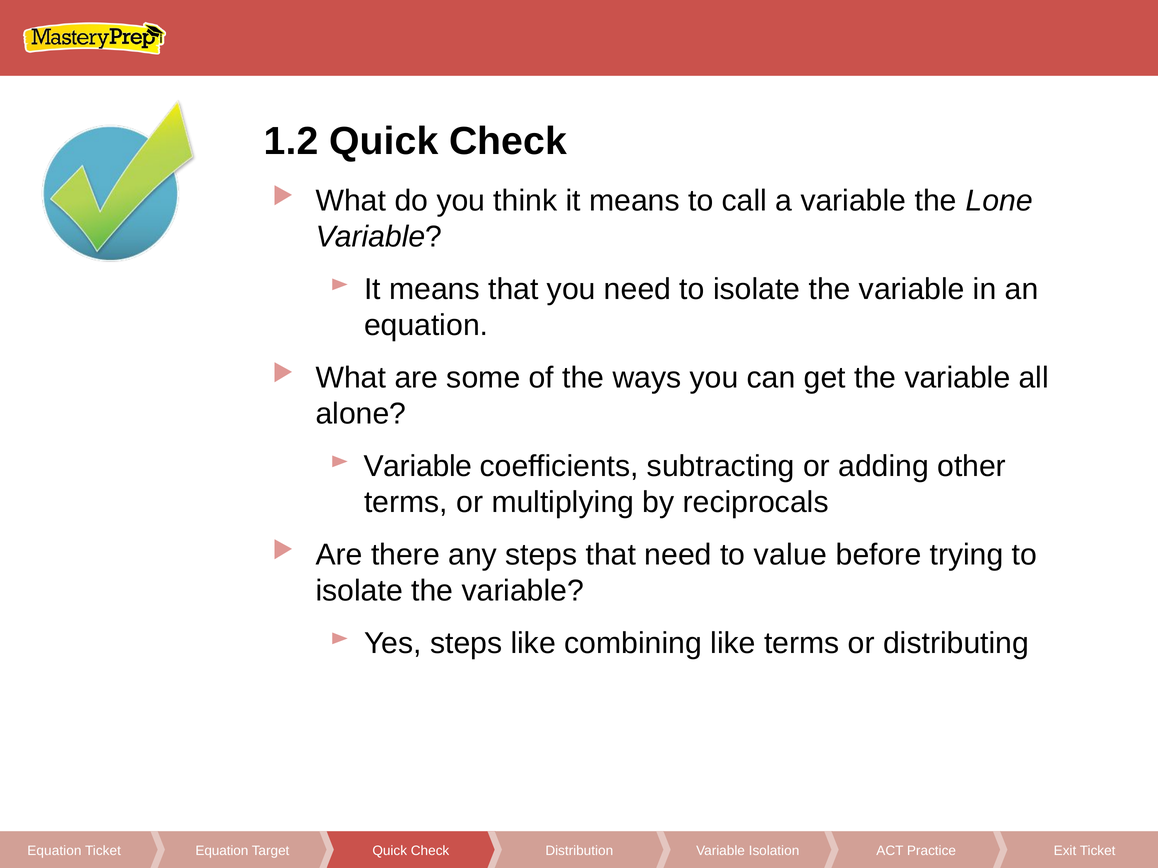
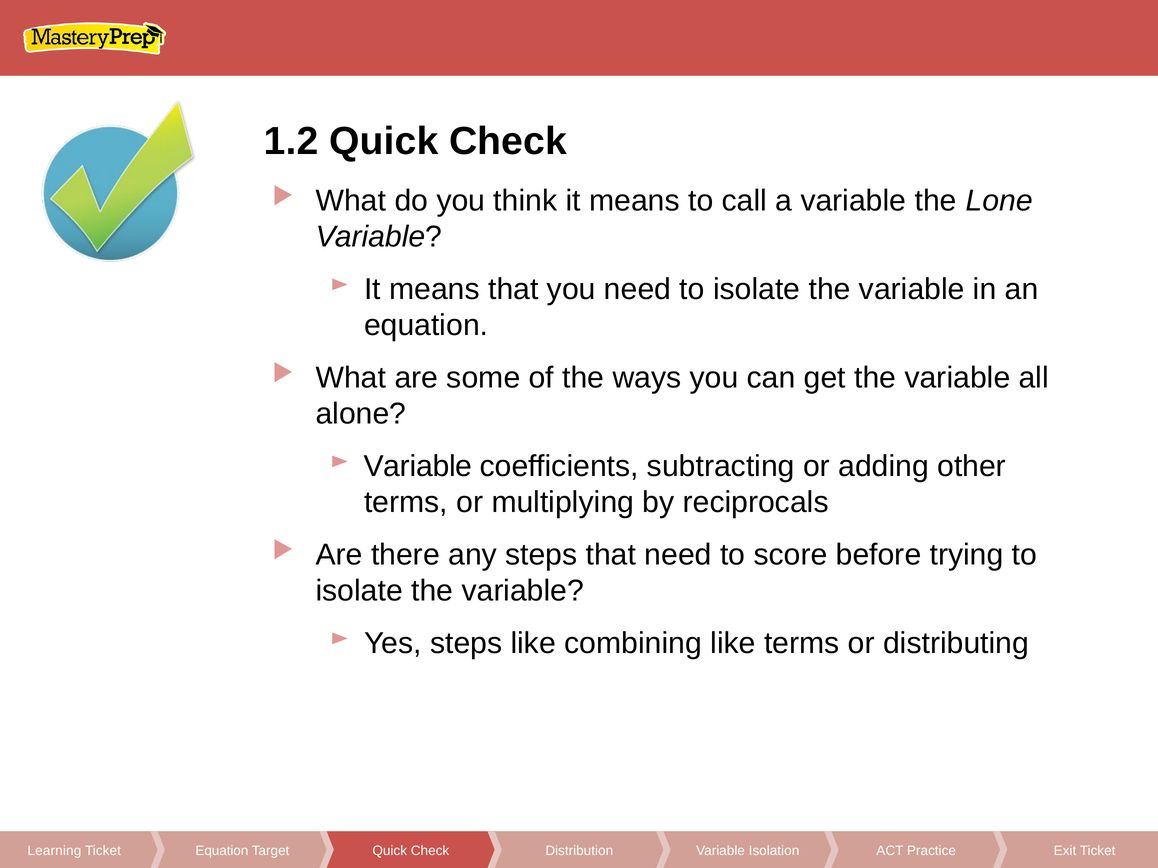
value: value -> score (790, 555)
Equation: Equation -> Learning (54, 851)
